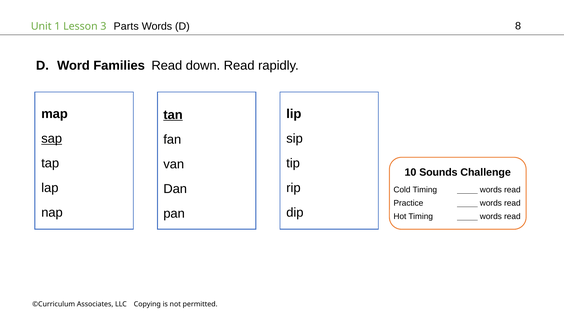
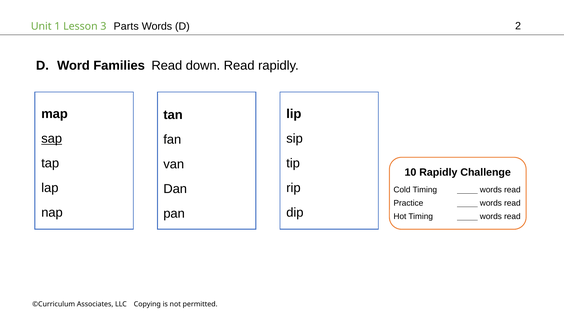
8: 8 -> 2 (518, 26)
tan underline: present -> none (173, 115)
10 Sounds: Sounds -> Rapidly (438, 172)
